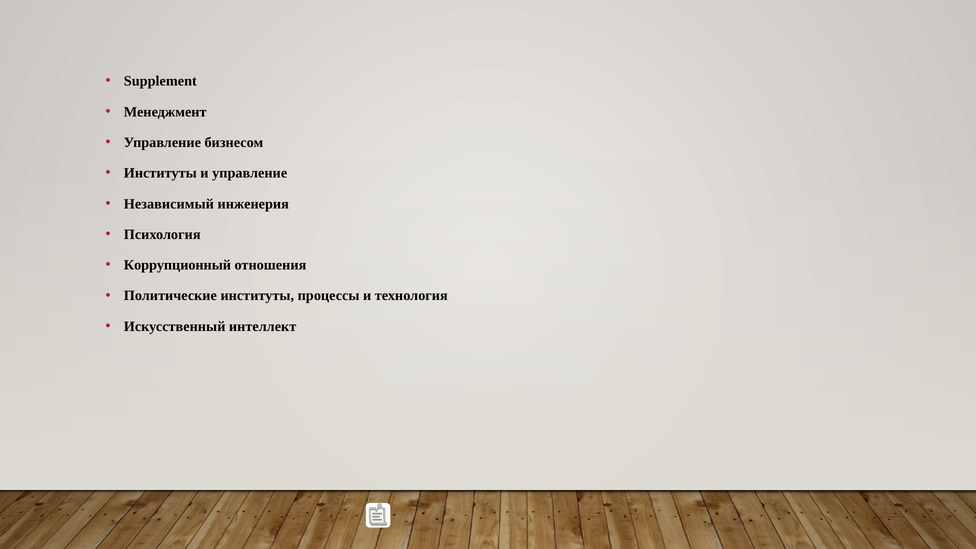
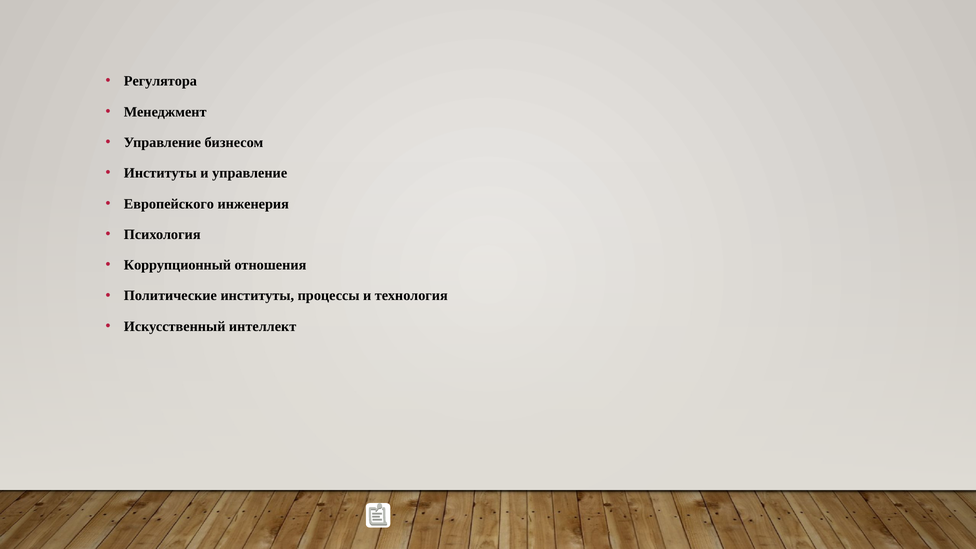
Supplement: Supplement -> Регулятора (160, 81)
Независимый: Независимый -> Европейского (169, 204)
